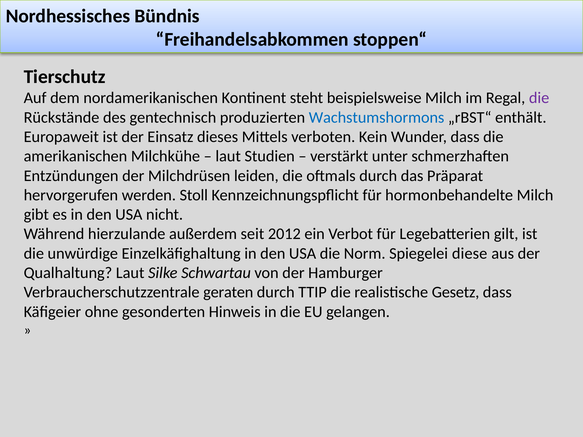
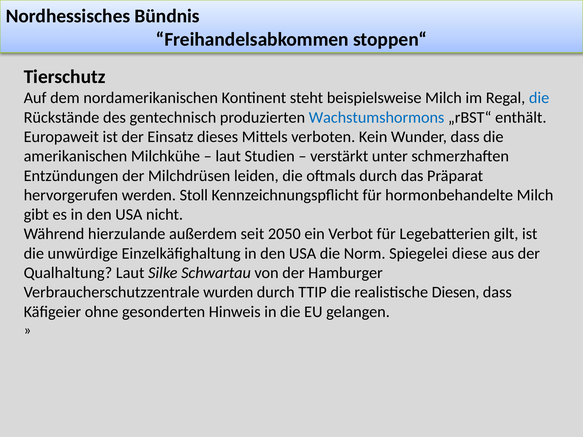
die colour: purple -> blue (539, 98)
2012: 2012 -> 2050 (284, 234)
geraten: geraten -> wurden (228, 292)
Gesetz: Gesetz -> Diesen (456, 292)
